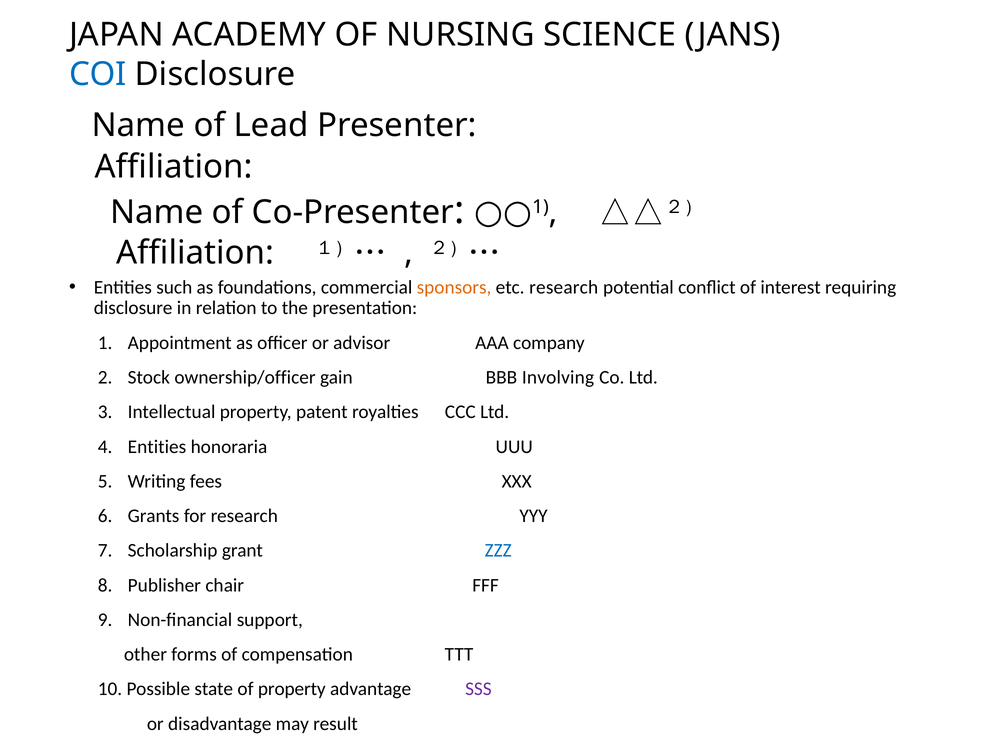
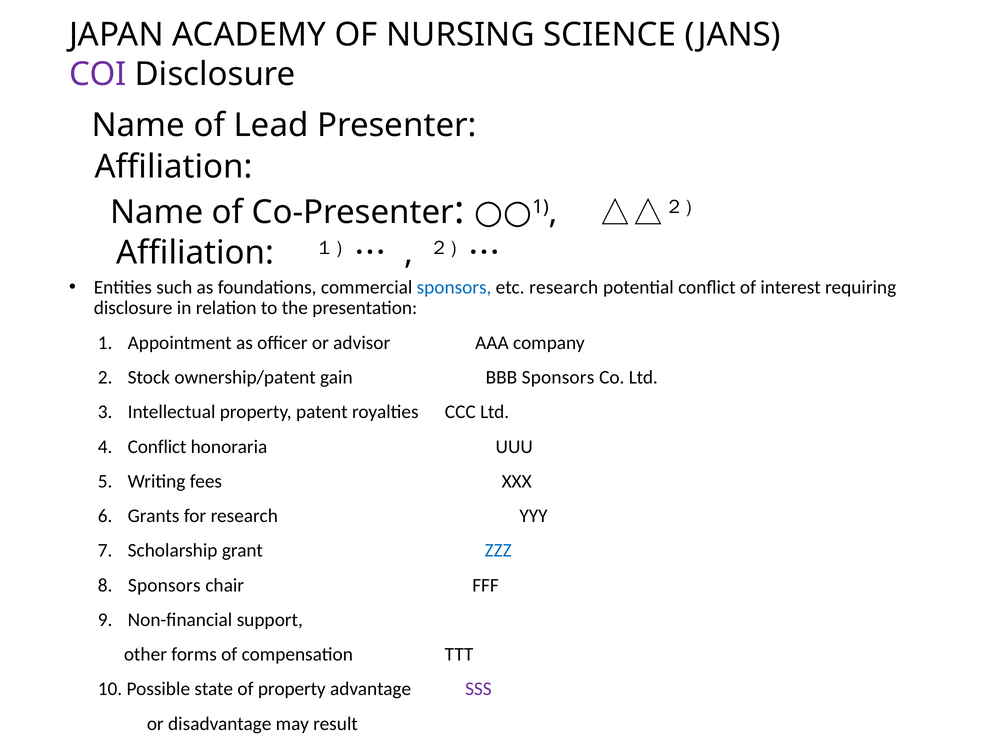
COI colour: blue -> purple (98, 74)
sponsors colour: orange -> blue (454, 287)
ownership/officer: ownership/officer -> ownership/patent (245, 377)
BBB Involving: Involving -> Sponsors (558, 377)
Entities: Entities -> Conflict (157, 447)
Publisher: Publisher -> Sponsors (164, 585)
